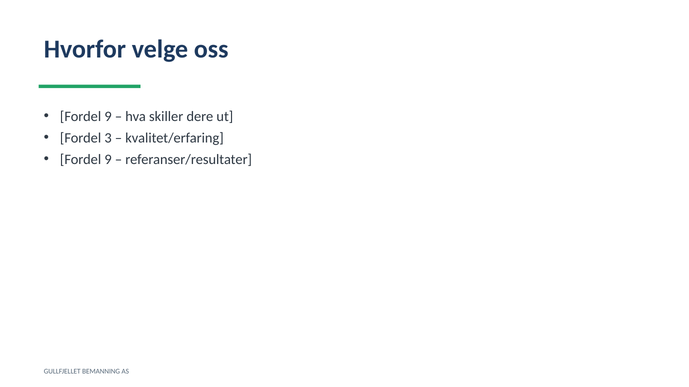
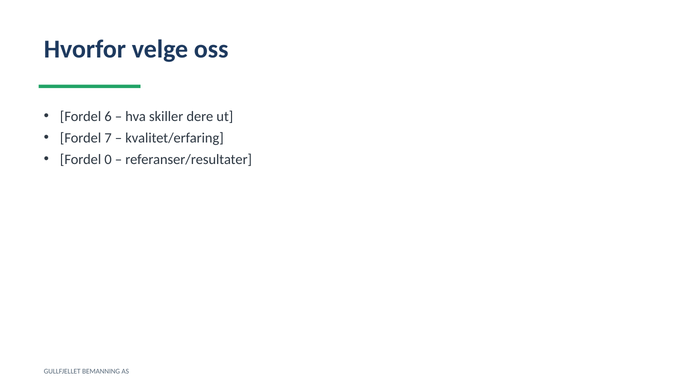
9: 9 -> 6 (108, 117)
3: 3 -> 7 (108, 138)
9: 9 -> 0 (108, 160)
